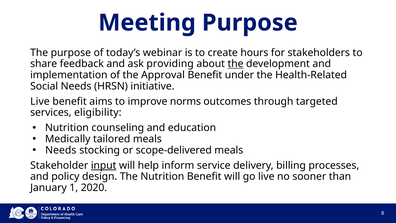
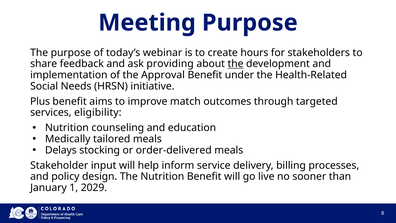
Live: Live -> Plus (40, 101)
norms: norms -> match (185, 101)
Needs: Needs -> Delays (61, 150)
scope-delivered: scope-delivered -> order-delivered (174, 150)
input underline: present -> none (104, 165)
2020: 2020 -> 2029 (94, 187)
